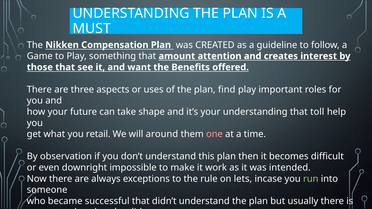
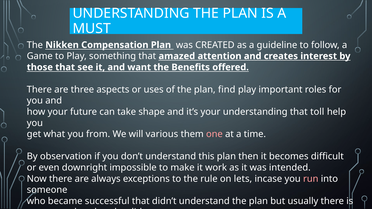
amount: amount -> amazed (177, 56)
retail: retail -> from (98, 134)
around: around -> various (162, 134)
run colour: light green -> pink (311, 179)
